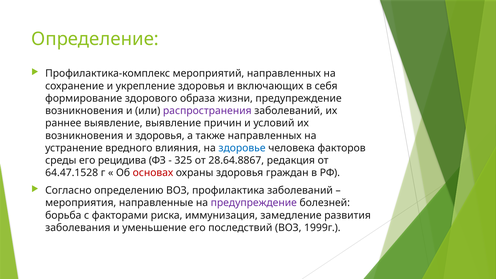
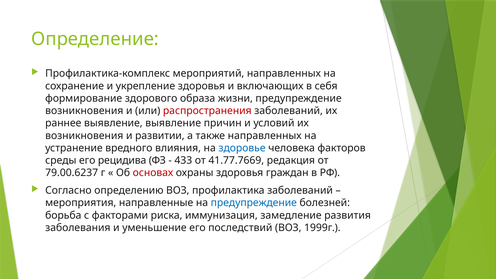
распространения colour: purple -> red (207, 111)
и здоровья: здоровья -> развитии (160, 136)
325: 325 -> 433 (183, 160)
28.64.8867: 28.64.8867 -> 41.77.7669 (236, 160)
64.47.1528: 64.47.1528 -> 79.00.6237 (72, 173)
предупреждение colour: purple -> blue (254, 203)
